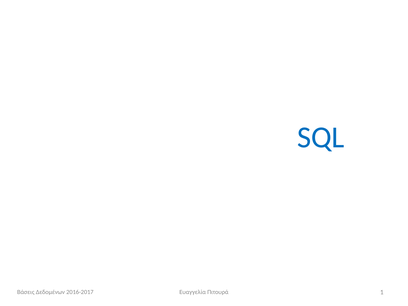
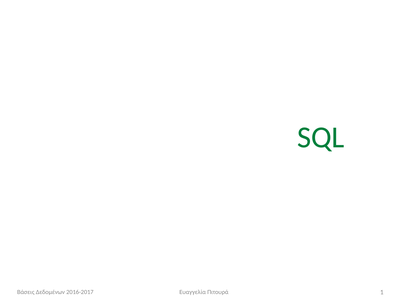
SQL colour: blue -> green (321, 137)
